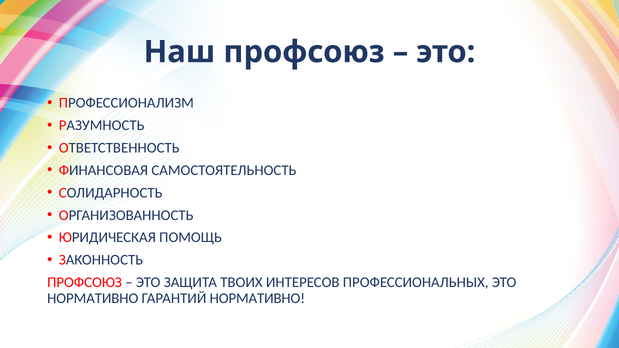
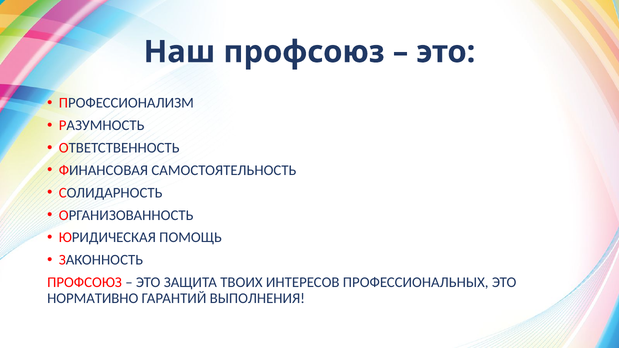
ГАРАНТИЙ НОРМАТИВНО: НОРМАТИВНО -> ВЫПОЛНЕНИЯ (257, 299)
